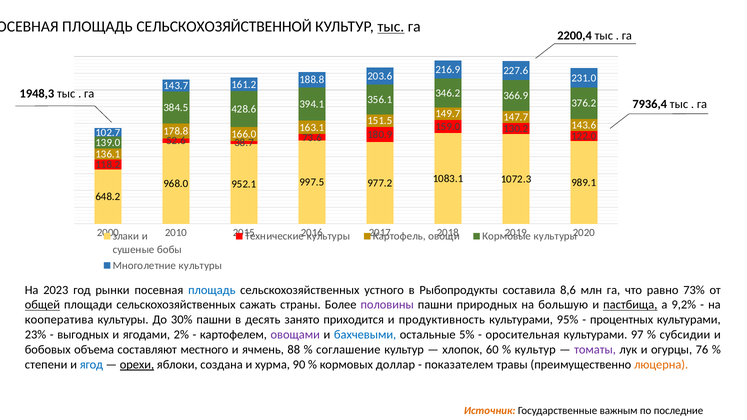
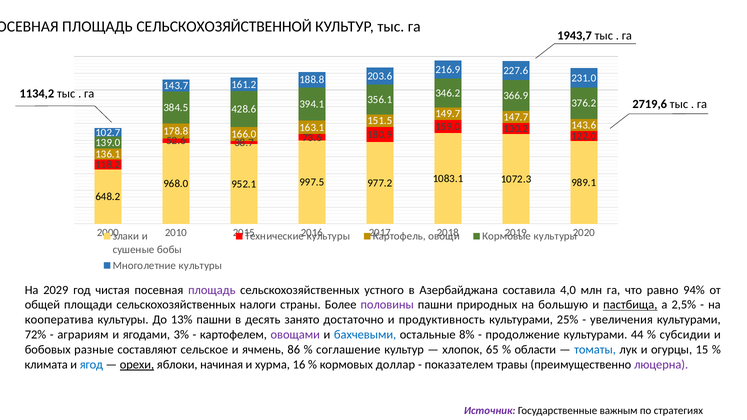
тыс underline: present -> none (391, 27)
2200,4: 2200,4 -> 1943,7 (575, 35)
1948,3: 1948,3 -> 1134,2 (37, 94)
7936,4: 7936,4 -> 2719,6 (650, 104)
2023: 2023 -> 2029 (56, 290)
рынки: рынки -> чистая (113, 290)
площадь colour: blue -> purple (212, 290)
Рыбопродукты: Рыбопродукты -> Азербайджана (459, 290)
8,6: 8,6 -> 4,0 (568, 290)
73%: 73% -> 94% (694, 290)
общей underline: present -> none (42, 305)
сажать: сажать -> налоги (258, 305)
9,2%: 9,2% -> 2,5% (684, 305)
30%: 30% -> 13% (182, 320)
приходится: приходится -> достаточно (354, 320)
95%: 95% -> 25% (568, 320)
процентных: процентных -> увеличения (621, 320)
23%: 23% -> 72% (36, 335)
выгодных: выгодных -> аграриям (83, 335)
2%: 2% -> 3% (181, 335)
5%: 5% -> 8% (467, 335)
оросительная: оросительная -> продолжение (523, 335)
97: 97 -> 44 (637, 335)
объема: объема -> разные (94, 350)
местного: местного -> сельское (204, 350)
88: 88 -> 86 (294, 350)
60: 60 -> 65 (492, 350)
культур: культур -> области (535, 350)
томаты colour: purple -> blue (595, 350)
76: 76 -> 15 (702, 350)
степени: степени -> климата (46, 365)
создана: создана -> начиная (222, 365)
90: 90 -> 16 (299, 365)
люцерна colour: orange -> purple (661, 365)
Источник colour: orange -> purple (490, 411)
последние: последние -> стратегиях (678, 411)
